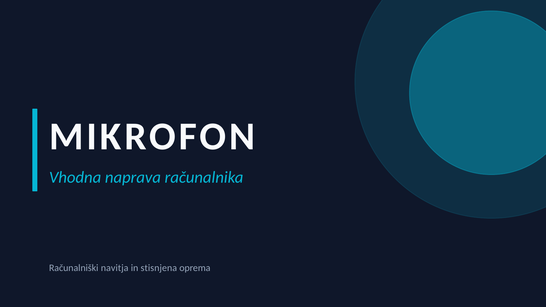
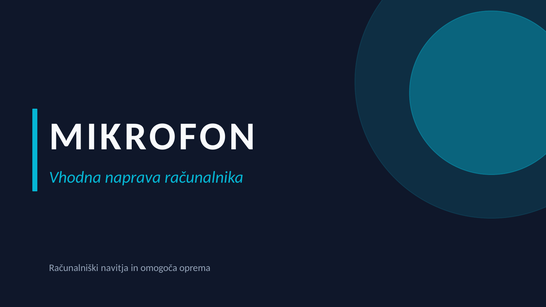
stisnjena: stisnjena -> omogoča (159, 268)
